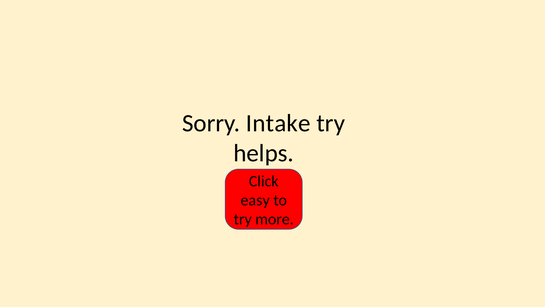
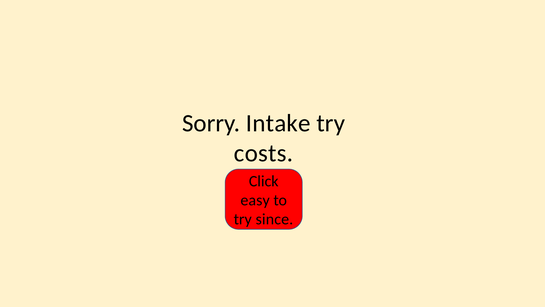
helps: helps -> costs (264, 153)
more: more -> since (274, 219)
